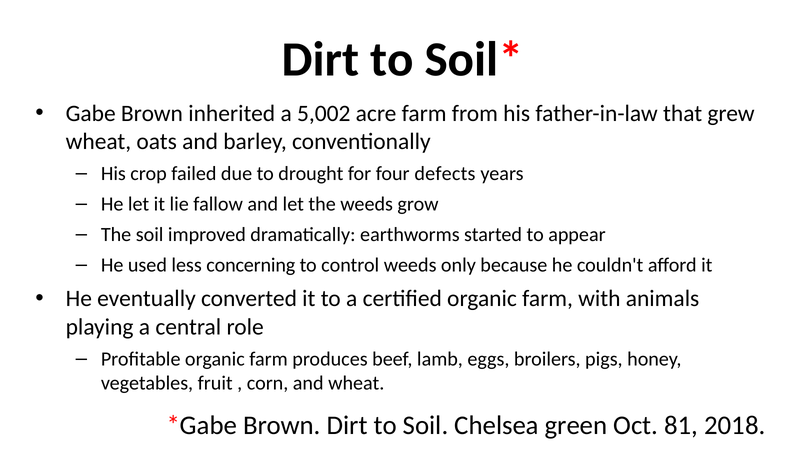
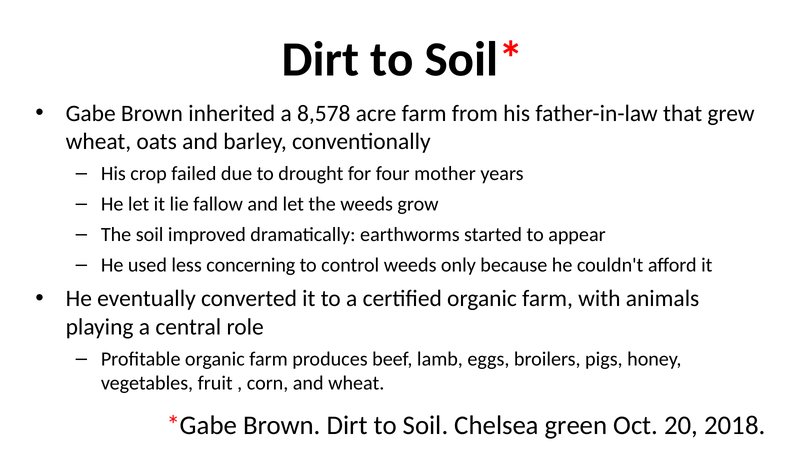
5,002: 5,002 -> 8,578 (324, 113)
defects: defects -> mother (445, 174)
81: 81 -> 20 (681, 425)
